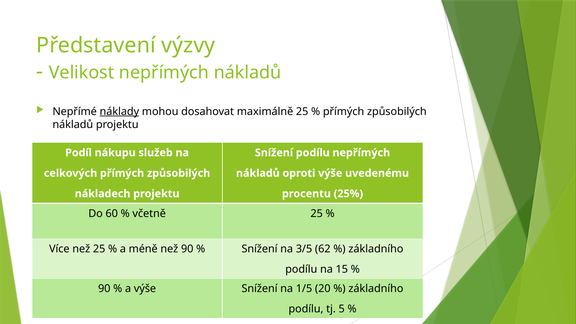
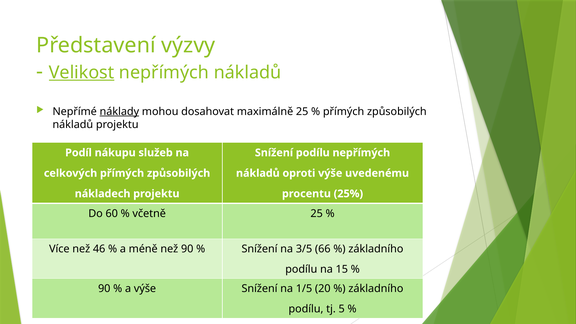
Velikost underline: none -> present (82, 73)
než 25: 25 -> 46 (99, 249)
62: 62 -> 66 (323, 249)
